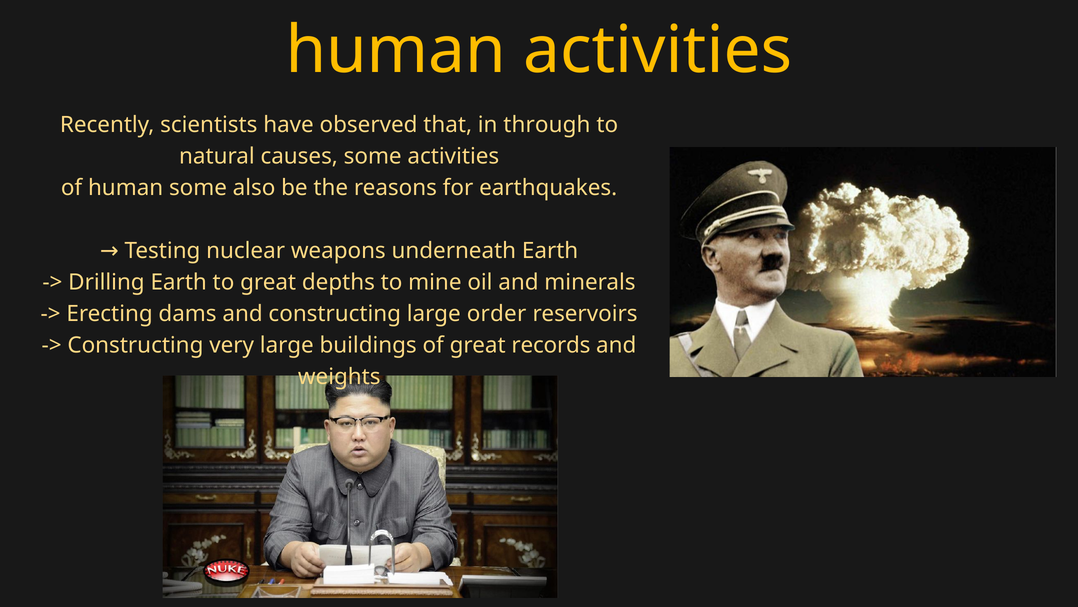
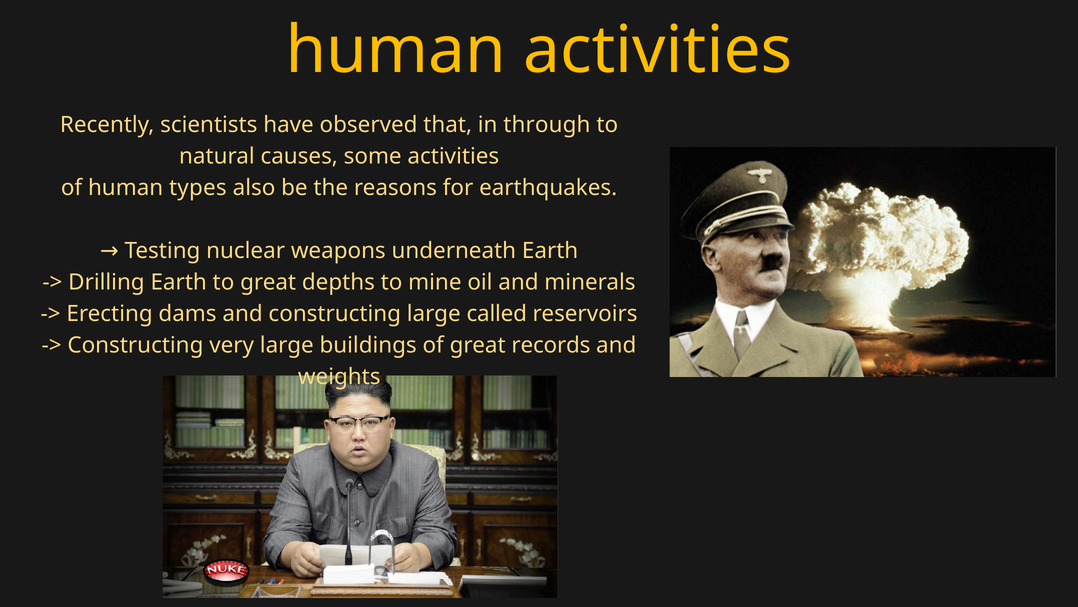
human some: some -> types (198, 188)
order: order -> called (497, 313)
